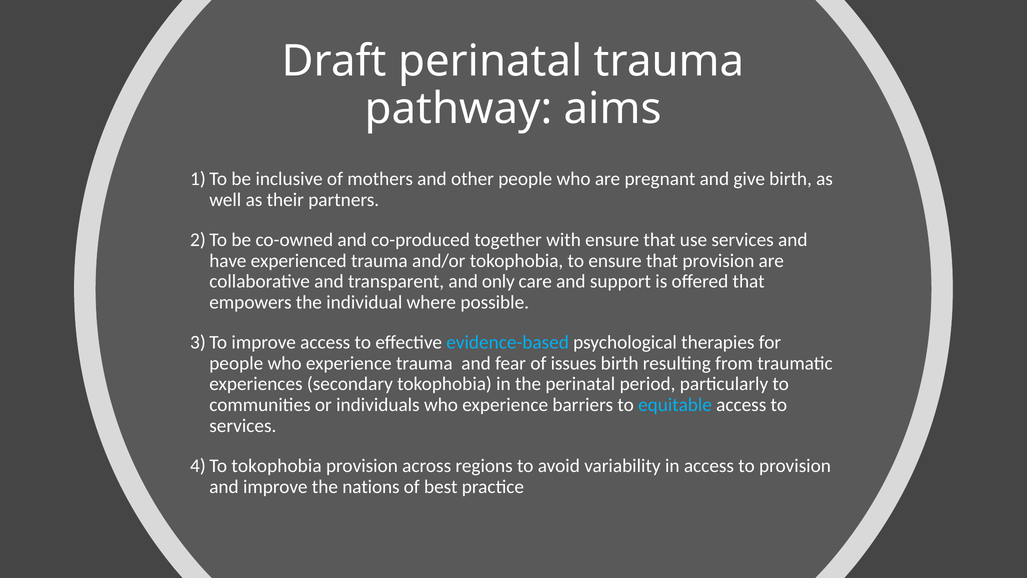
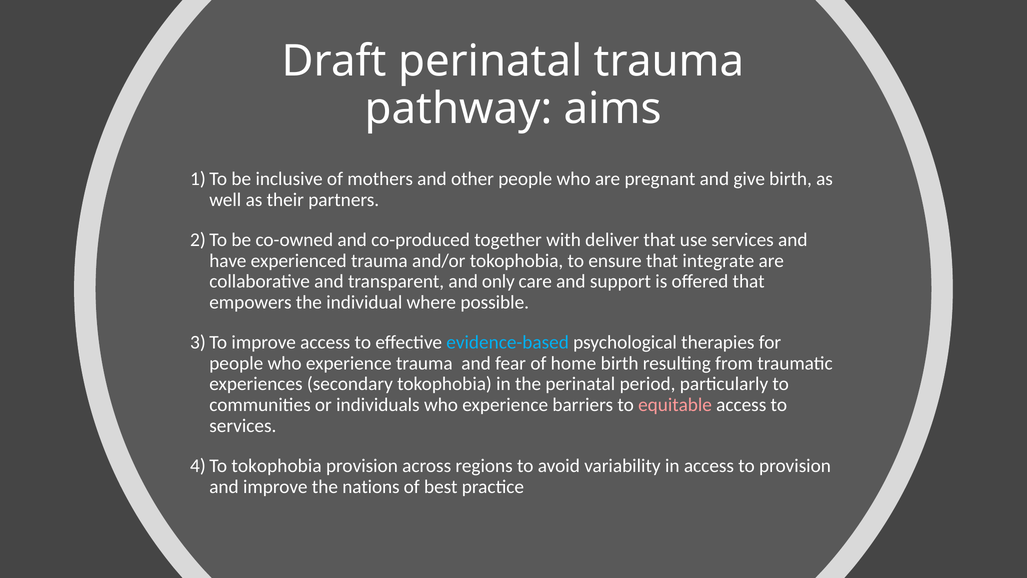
with ensure: ensure -> deliver (612, 240)
that provision: provision -> integrate (718, 261)
issues: issues -> home (573, 363)
equitable colour: light blue -> pink (675, 405)
